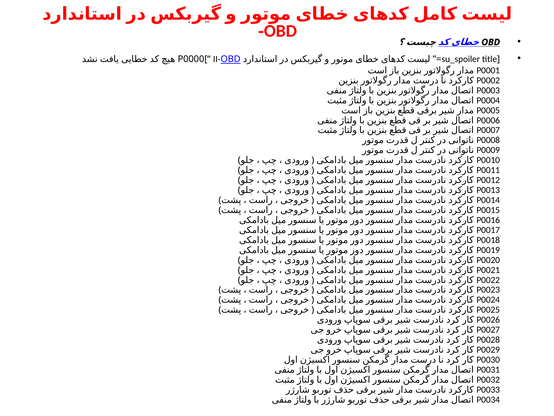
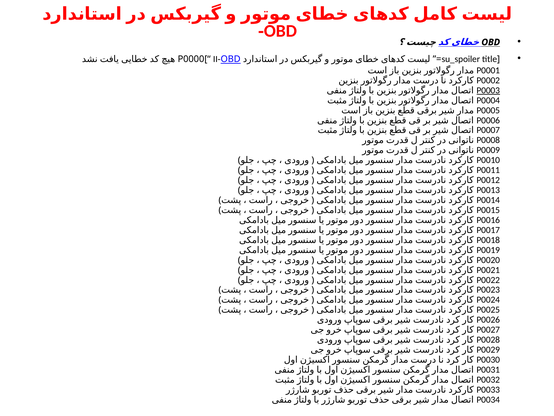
P0003 underline: none -> present (488, 90)
